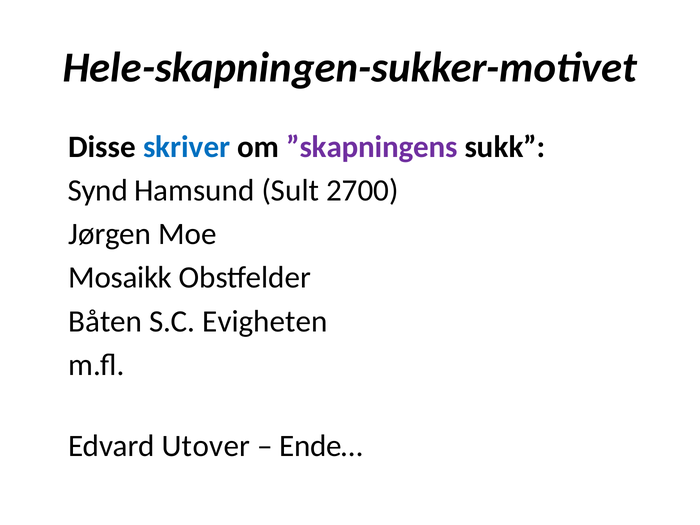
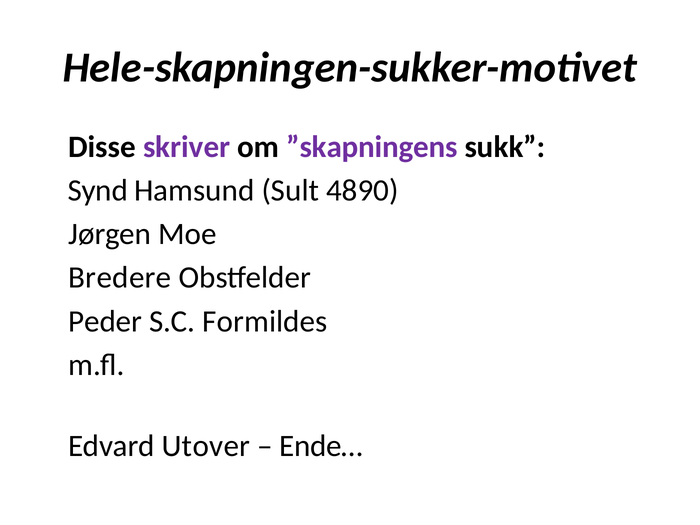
skriver colour: blue -> purple (187, 147)
2700: 2700 -> 4890 (362, 190)
Mosaikk: Mosaikk -> Bredere (120, 278)
Båten: Båten -> Peder (105, 321)
Evigheten: Evigheten -> Formildes (265, 321)
